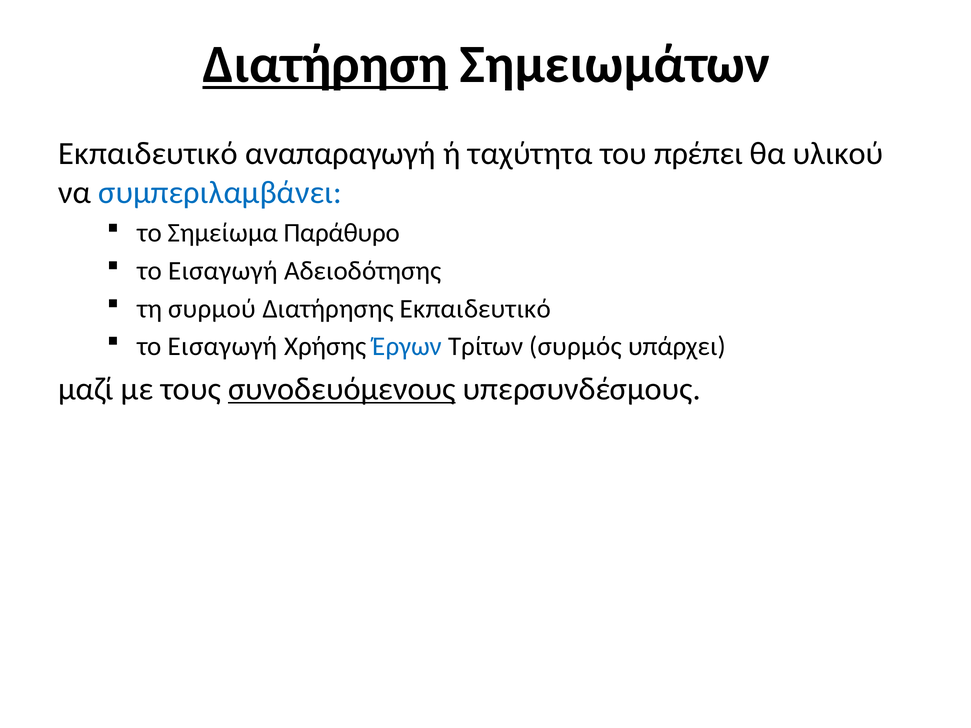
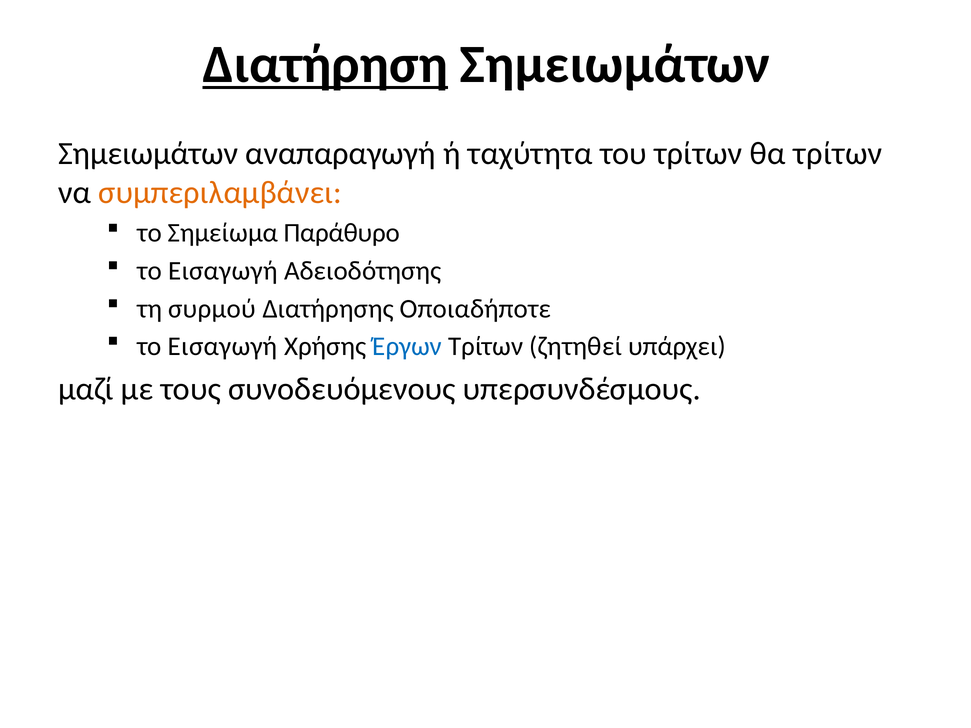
Εκπαιδευτικό: Εκπαιδευτικό -> Σημειωμάτων (148, 154)
του πρέπει: πρέπει -> τρίτων (698, 154)
θα υλικού: υλικού -> τρίτων (838, 154)
συμπεριλαμβάνει colour: blue -> orange (220, 192)
Διατήρησης Εκπαιδευτικό: Εκπαιδευτικό -> Οποιαδήποτε (475, 309)
συρμός: συρμός -> ζητηθεί (576, 347)
συνοδευόμενους underline: present -> none (342, 389)
